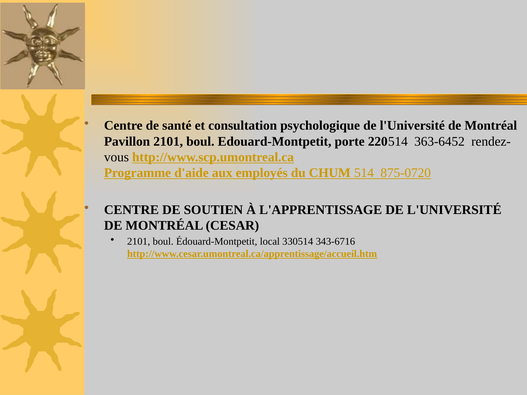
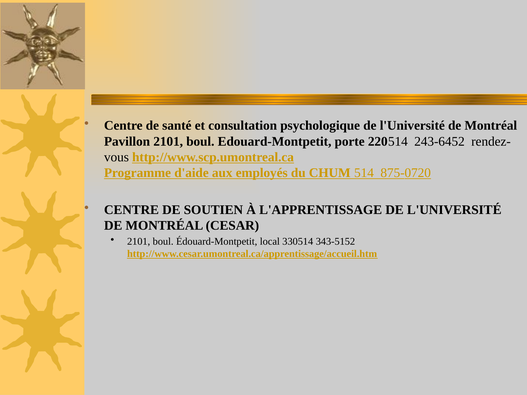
363-6452: 363-6452 -> 243-6452 (440, 141)
343-6716: 343-6716 -> 343-5152 (335, 242)
